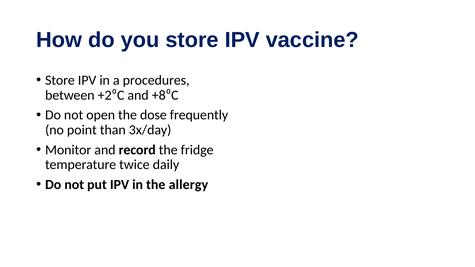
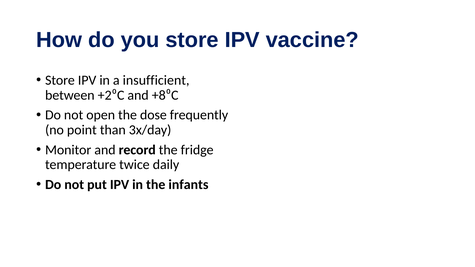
procedures: procedures -> insufficient (156, 80)
allergy: allergy -> infants (188, 185)
